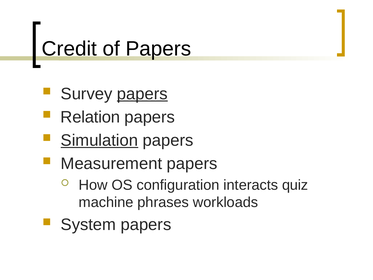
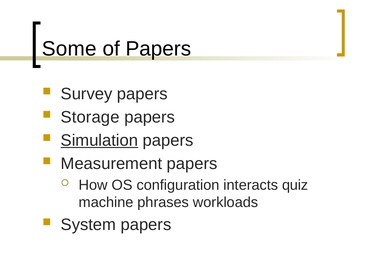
Credit: Credit -> Some (69, 49)
papers underline: present -> none (142, 94)
Relation: Relation -> Storage (90, 117)
